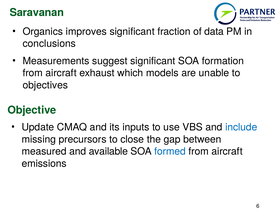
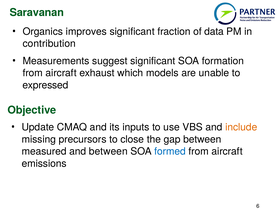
conclusions: conclusions -> contribution (49, 44)
objectives: objectives -> expressed (45, 85)
include colour: blue -> orange (241, 127)
and available: available -> between (108, 151)
